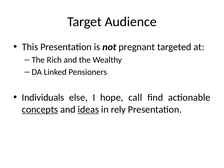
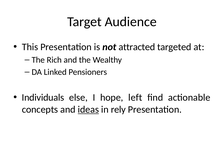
pregnant: pregnant -> attracted (137, 47)
call: call -> left (135, 97)
concepts underline: present -> none (40, 109)
